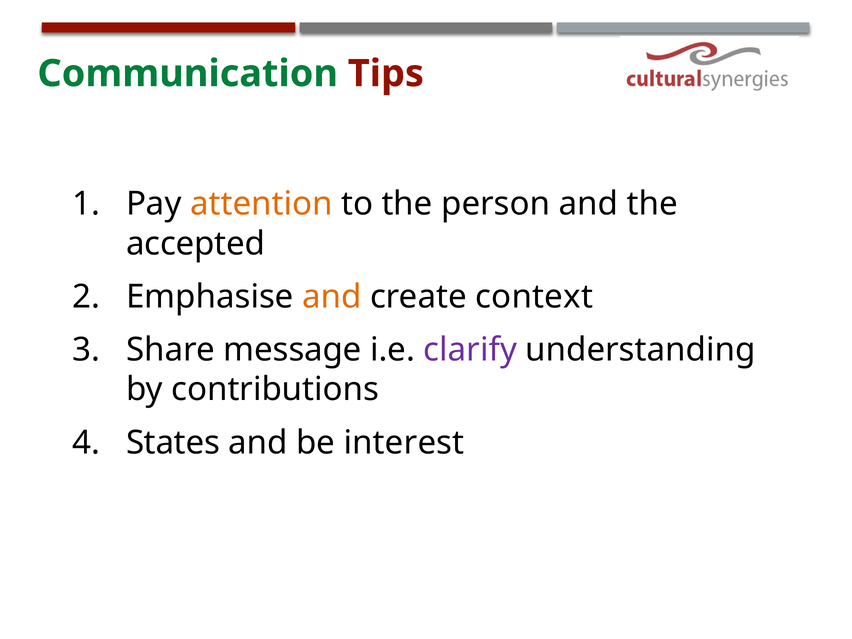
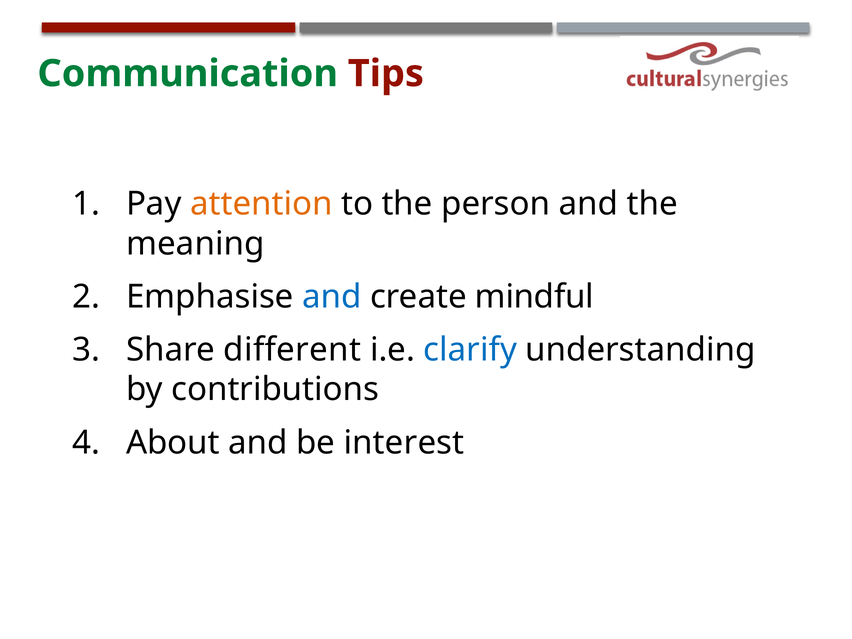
accepted: accepted -> meaning (195, 244)
and colour: orange -> blue (332, 297)
context: context -> mindful (534, 297)
message: message -> different (292, 350)
clarify colour: purple -> blue (470, 350)
States: States -> About (173, 443)
